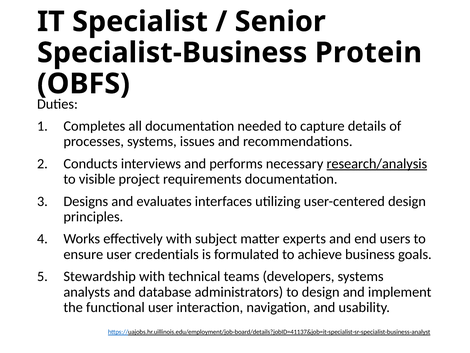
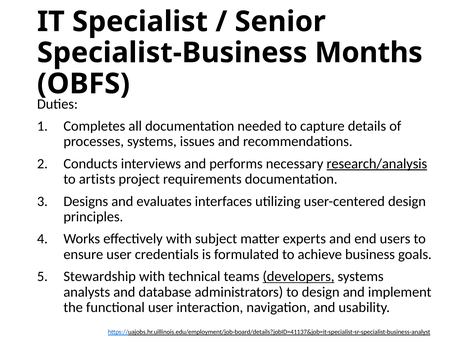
Protein: Protein -> Months (369, 53)
visible: visible -> artists (97, 179)
developers underline: none -> present (299, 276)
